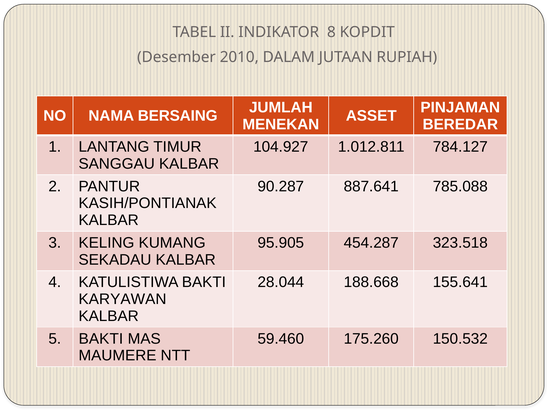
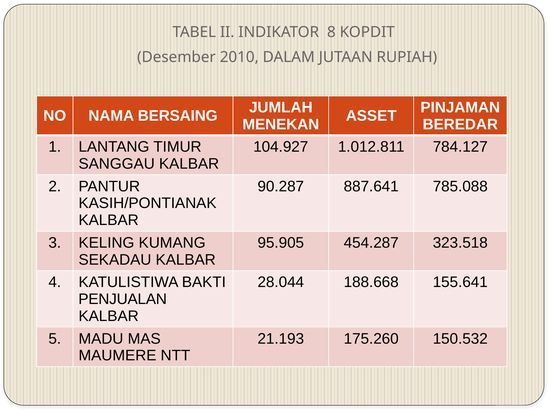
KARYAWAN: KARYAWAN -> PENJUALAN (123, 299)
5 BAKTI: BAKTI -> MADU (101, 339)
59.460: 59.460 -> 21.193 (281, 339)
